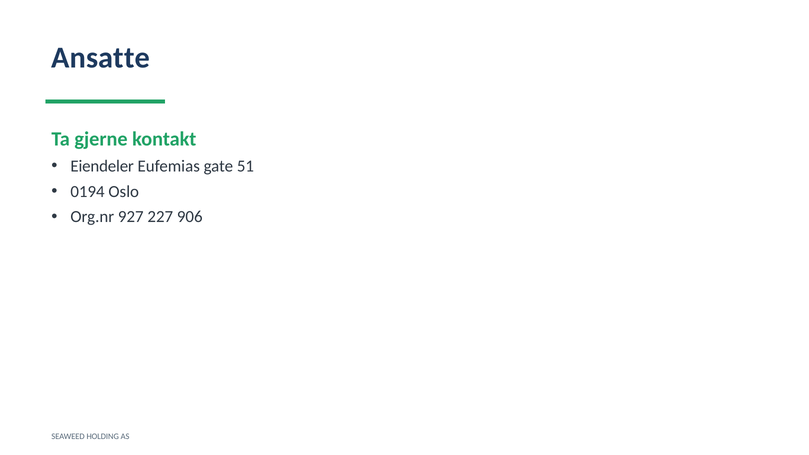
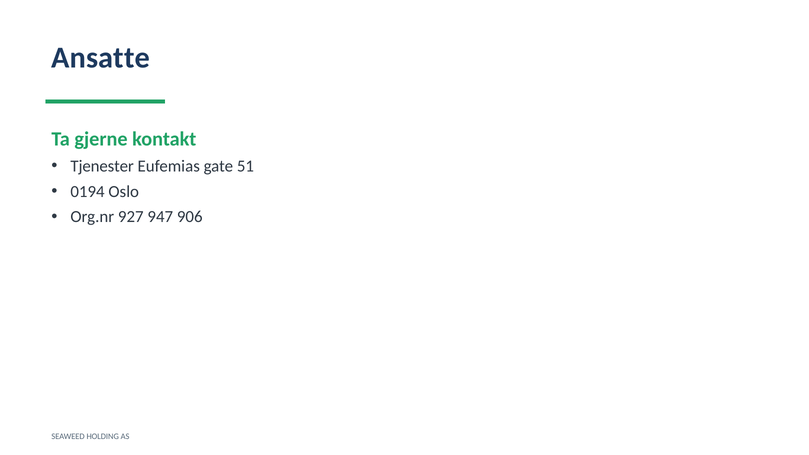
Eiendeler: Eiendeler -> Tjenester (102, 166)
227: 227 -> 947 (160, 217)
